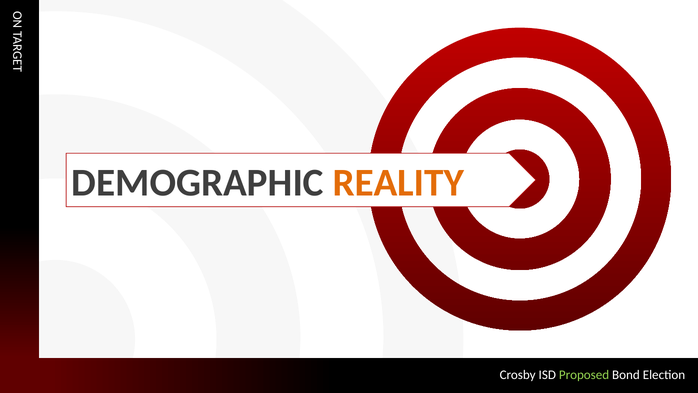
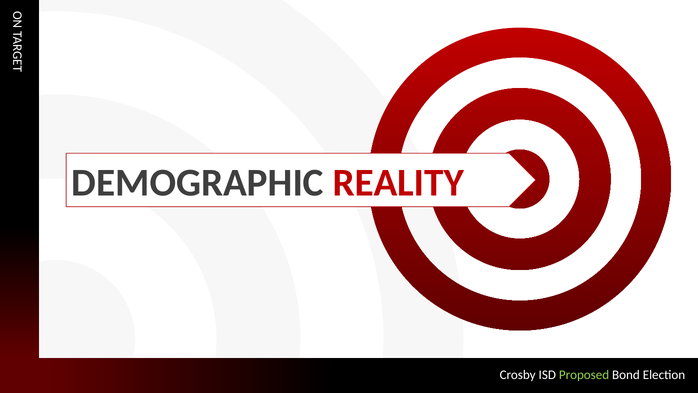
REALITY colour: orange -> red (398, 183)
